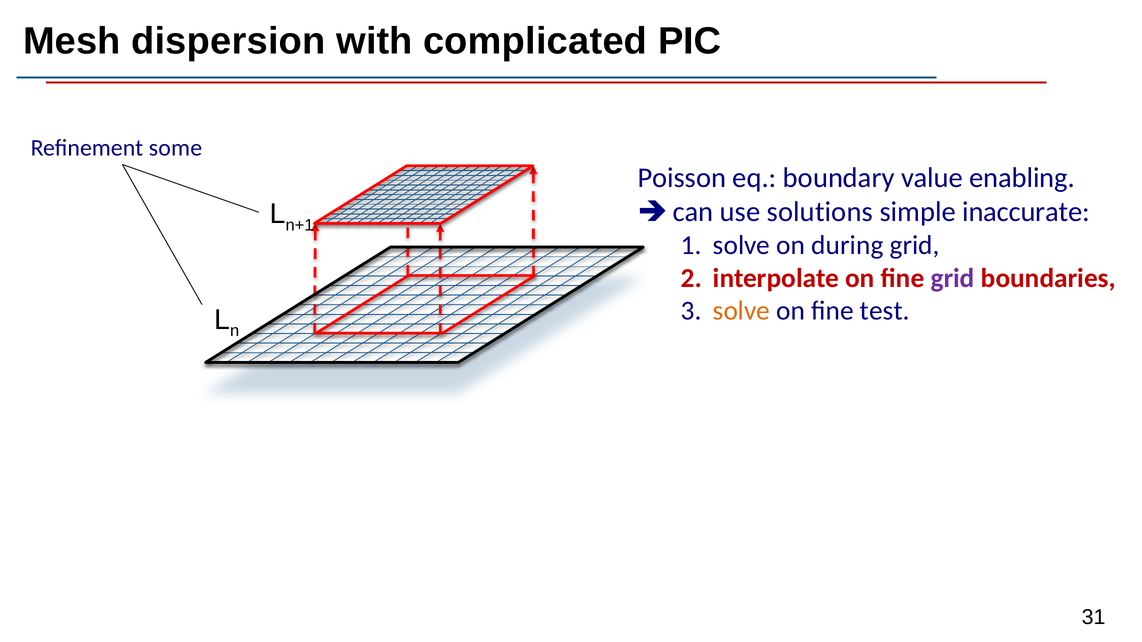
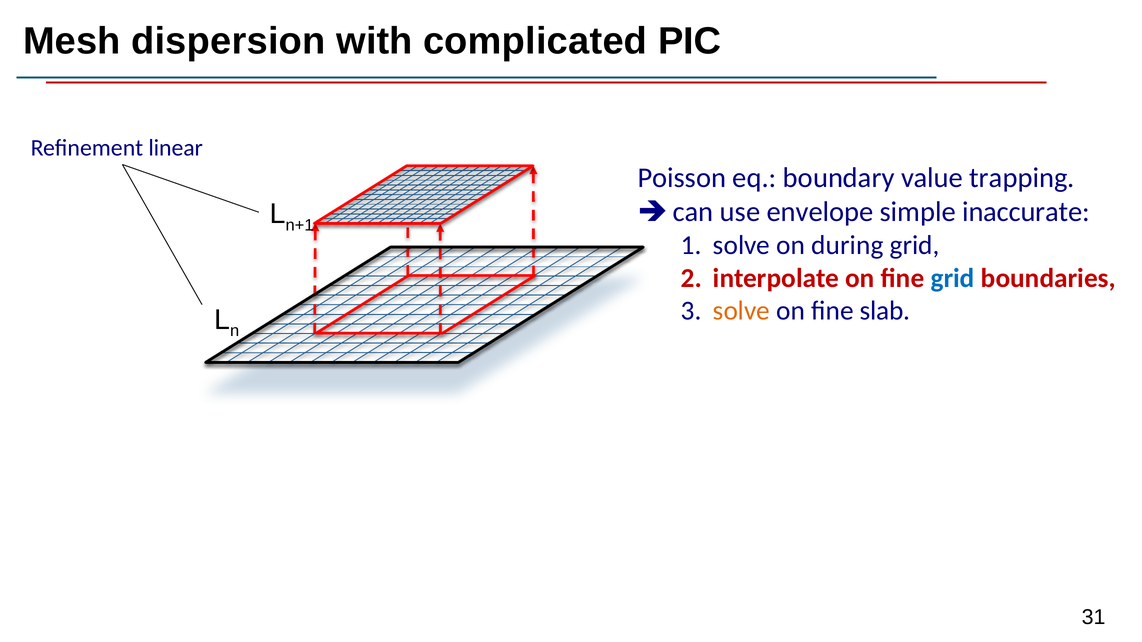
some: some -> linear (176, 148)
enabling: enabling -> trapping (1022, 178)
solutions: solutions -> envelope (820, 212)
grid colour: purple -> blue (953, 278)
test: test -> slab (885, 311)
